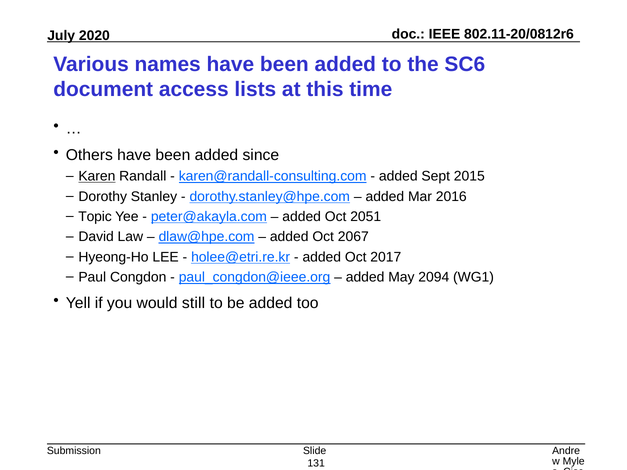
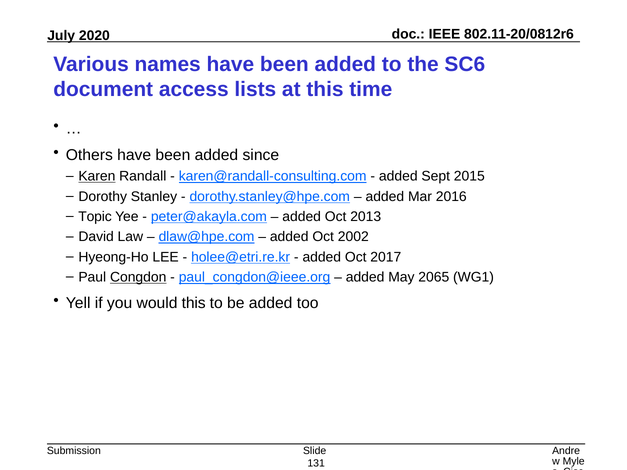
2051: 2051 -> 2013 (366, 217)
2067: 2067 -> 2002 (353, 237)
Congdon underline: none -> present (138, 277)
2094: 2094 -> 2065 (434, 277)
would still: still -> this (194, 303)
